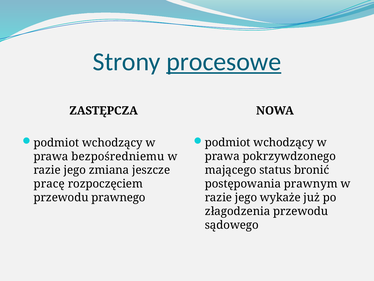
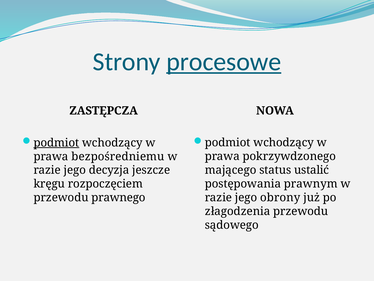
podmiot underline: none -> present (56, 142)
bronić: bronić -> ustalić (312, 170)
zmiana: zmiana -> decyzja (109, 170)
pracę: pracę -> kręgu (49, 184)
wykaże: wykaże -> obrony (280, 197)
